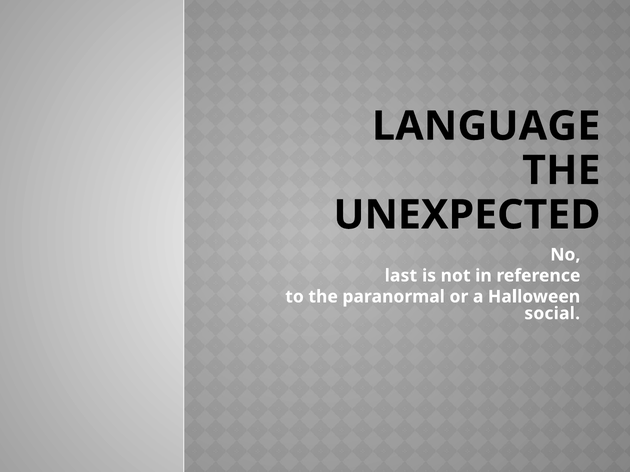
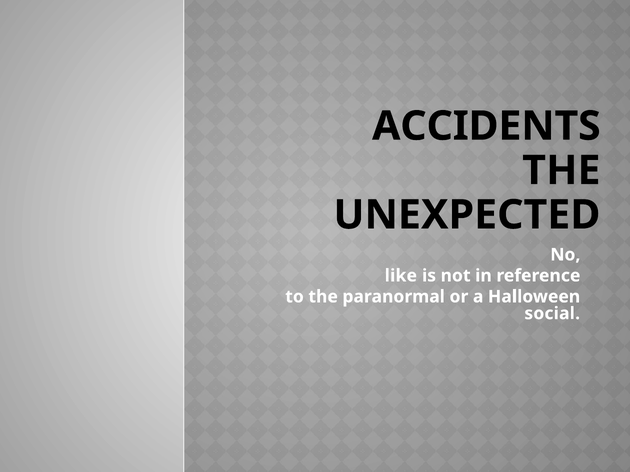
LANGUAGE: LANGUAGE -> ACCIDENTS (486, 126)
last: last -> like (401, 276)
